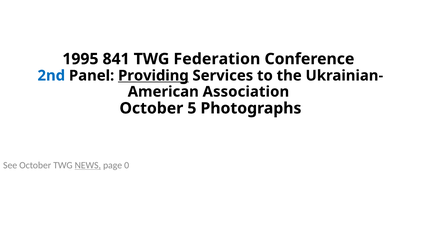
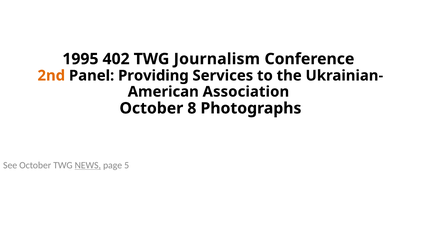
841: 841 -> 402 (116, 59)
Federation: Federation -> Journalism (217, 59)
2nd colour: blue -> orange (51, 76)
Providing underline: present -> none (153, 76)
5: 5 -> 8 (192, 108)
0: 0 -> 5 (127, 165)
